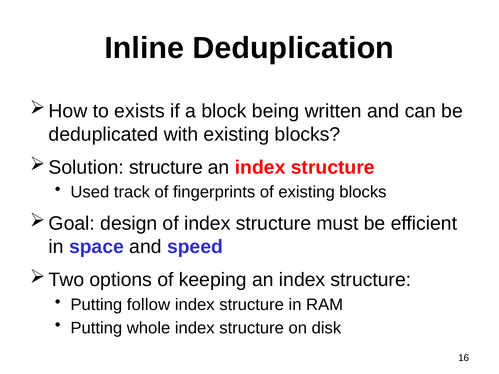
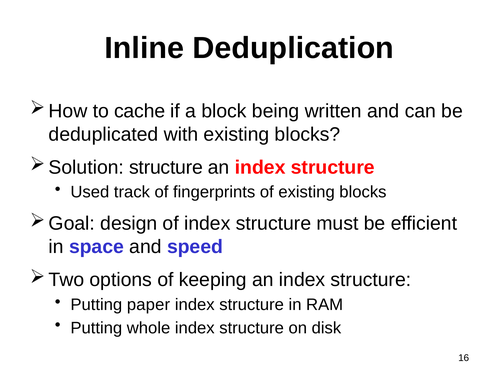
exists: exists -> cache (140, 111)
follow: follow -> paper (148, 305)
